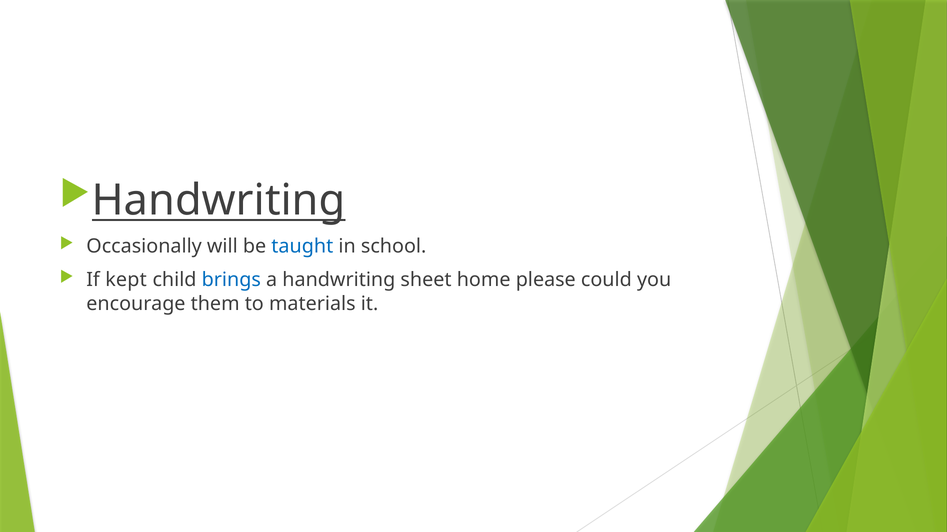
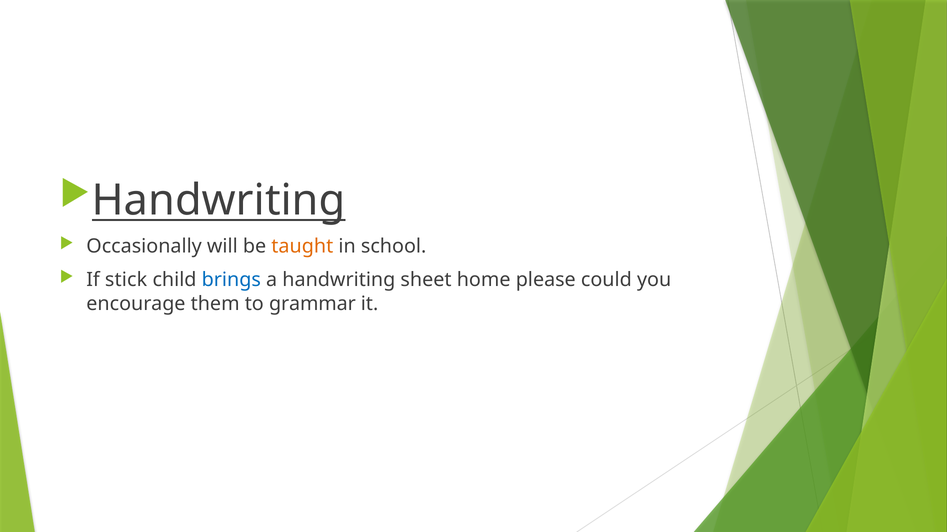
taught colour: blue -> orange (302, 247)
kept: kept -> stick (126, 280)
materials: materials -> grammar (312, 304)
